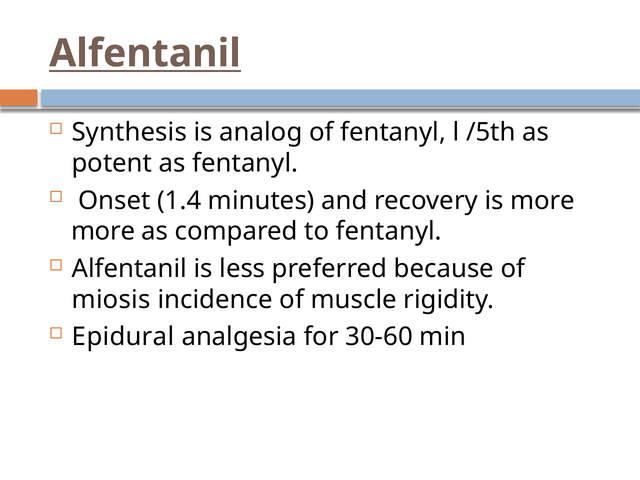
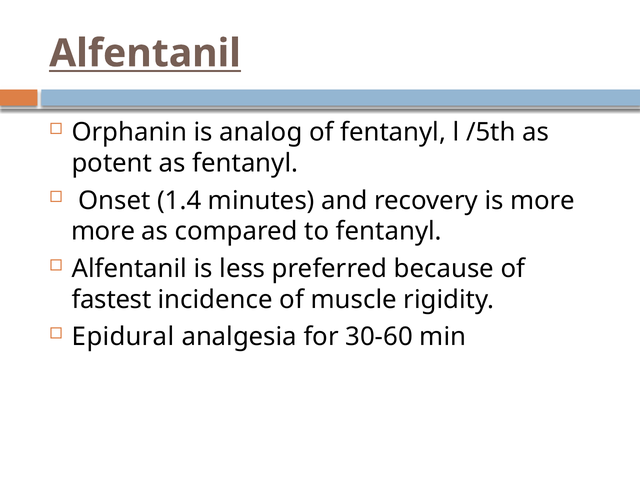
Synthesis: Synthesis -> Orphanin (129, 132)
miosis: miosis -> fastest (111, 300)
